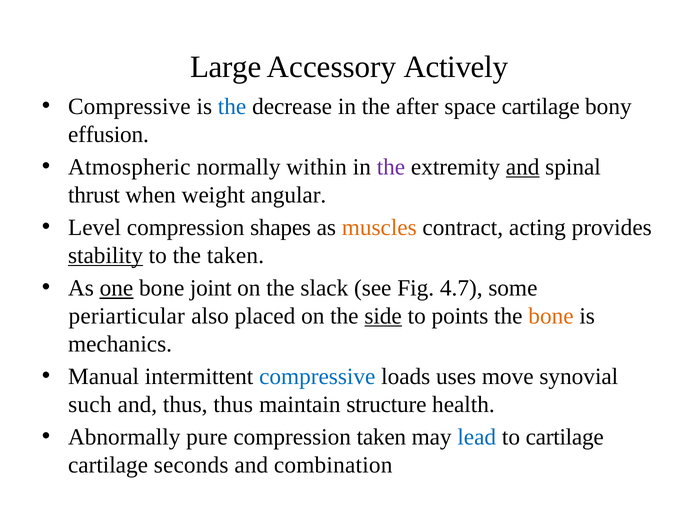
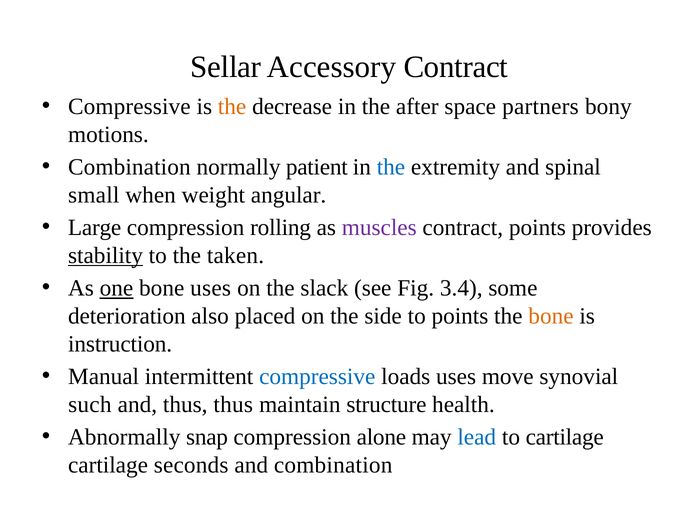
Large: Large -> Sellar (226, 67)
Accessory Actively: Actively -> Contract (456, 67)
the colour: blue -> orange (232, 106)
space cartilage: cartilage -> partners (540, 106)
effusion: effusion -> motions (108, 134)
Atmospheric: Atmospheric -> Combination (129, 167)
within: within -> patient (317, 167)
the colour: purple -> blue (391, 167)
and underline: present -> none (523, 167)
thrust: thrust -> small (94, 195)
Level: Level -> Large (95, 227)
shapes: shapes -> rolling (281, 227)
muscles colour: orange -> purple (379, 227)
contract acting: acting -> points (537, 227)
bone joint: joint -> uses (211, 288)
4.7: 4.7 -> 3.4 (461, 288)
periarticular: periarticular -> deterioration (127, 316)
side underline: present -> none (383, 316)
mechanics: mechanics -> instruction (120, 344)
pure: pure -> snap (207, 437)
compression taken: taken -> alone (381, 437)
